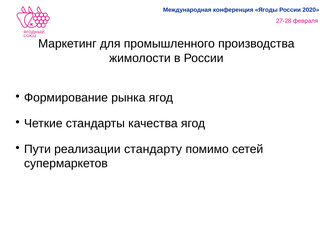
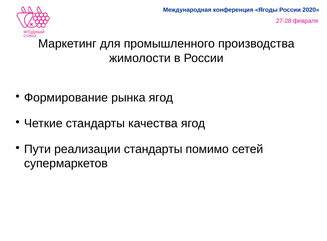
реализации стандарту: стандарту -> стандарты (153, 150)
